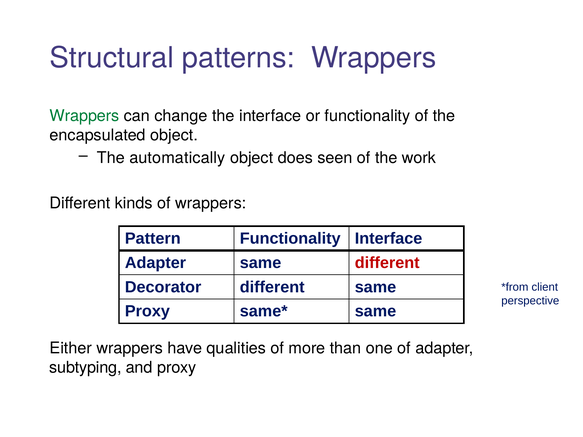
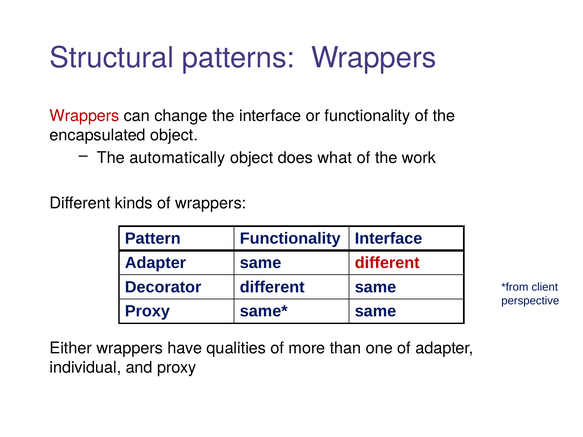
Wrappers colour: green -> red (84, 116)
seen: seen -> what (335, 158)
subtyping: subtyping -> individual (85, 368)
